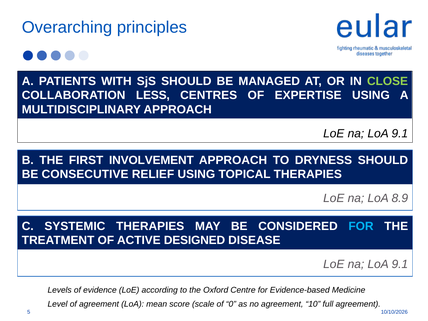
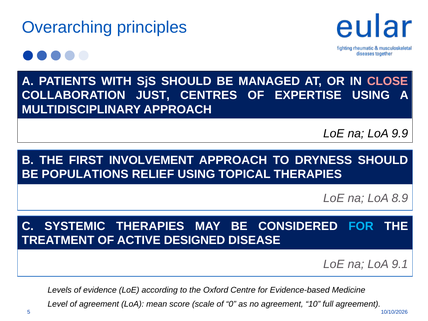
CLOSE colour: light green -> pink (387, 81)
LESS: LESS -> JUST (153, 95)
9.1: 9.1 -> 9.9 (400, 133)
CONSECUTIVE: CONSECUTIVE -> POPULATIONS (85, 174)
